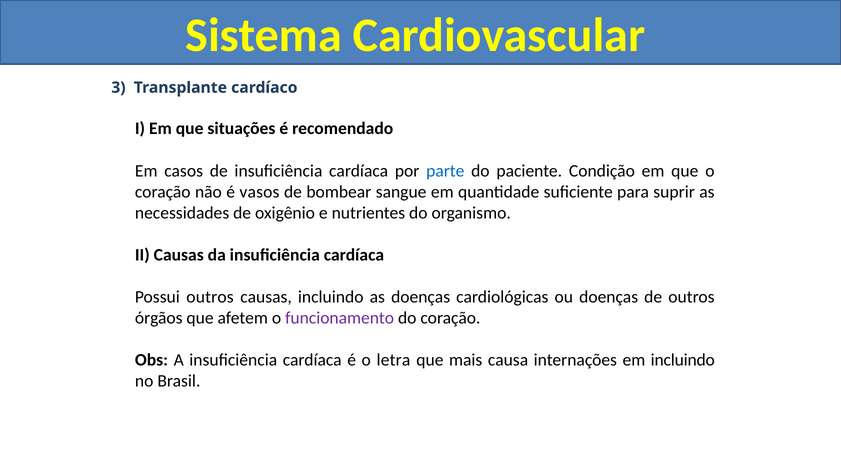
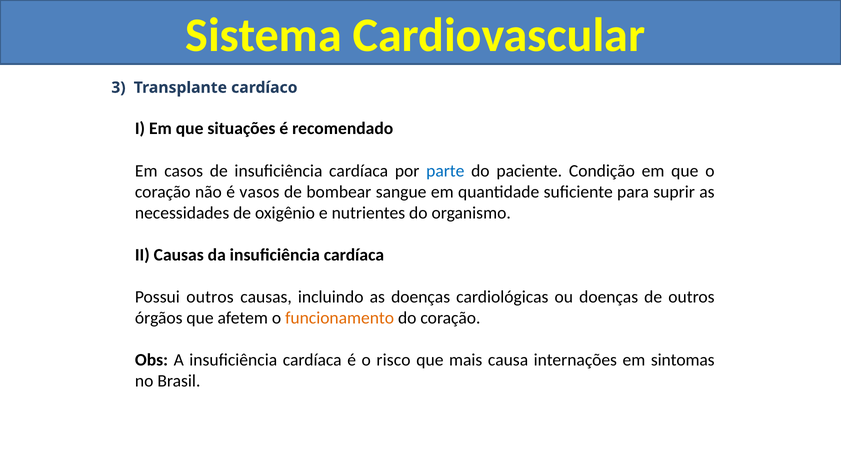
funcionamento colour: purple -> orange (340, 318)
letra: letra -> risco (394, 360)
em incluindo: incluindo -> sintomas (683, 360)
